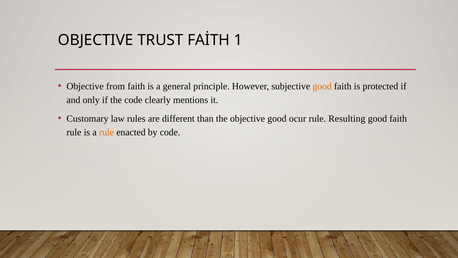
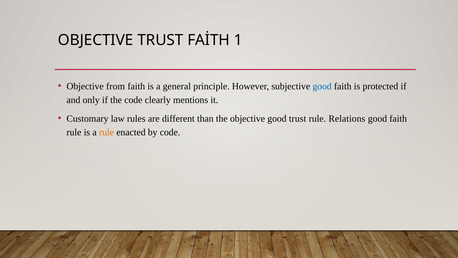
good colour: orange -> blue (322, 86)
good ocur: ocur -> trust (298, 118)
Resulting: Resulting -> Relations (347, 118)
